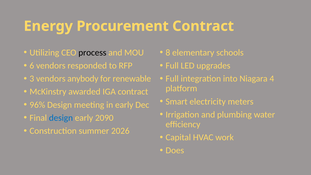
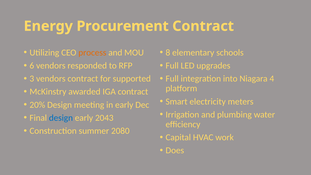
process colour: black -> orange (92, 53)
vendors anybody: anybody -> contract (83, 79)
renewable: renewable -> supported (132, 79)
96%: 96% -> 20% (37, 105)
2090: 2090 -> 2043 (104, 118)
2026: 2026 -> 2080 (120, 131)
